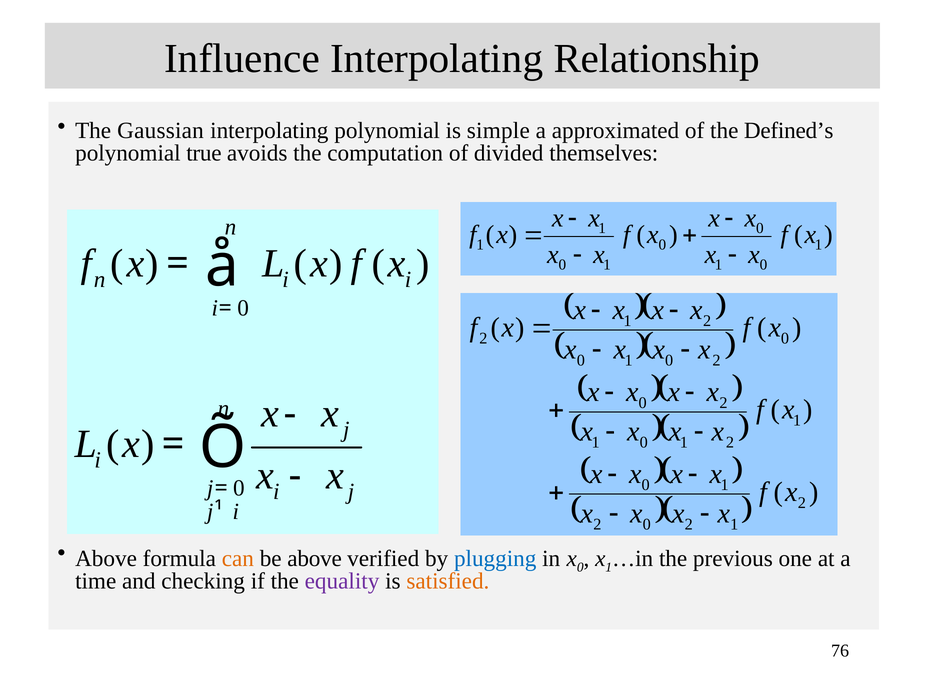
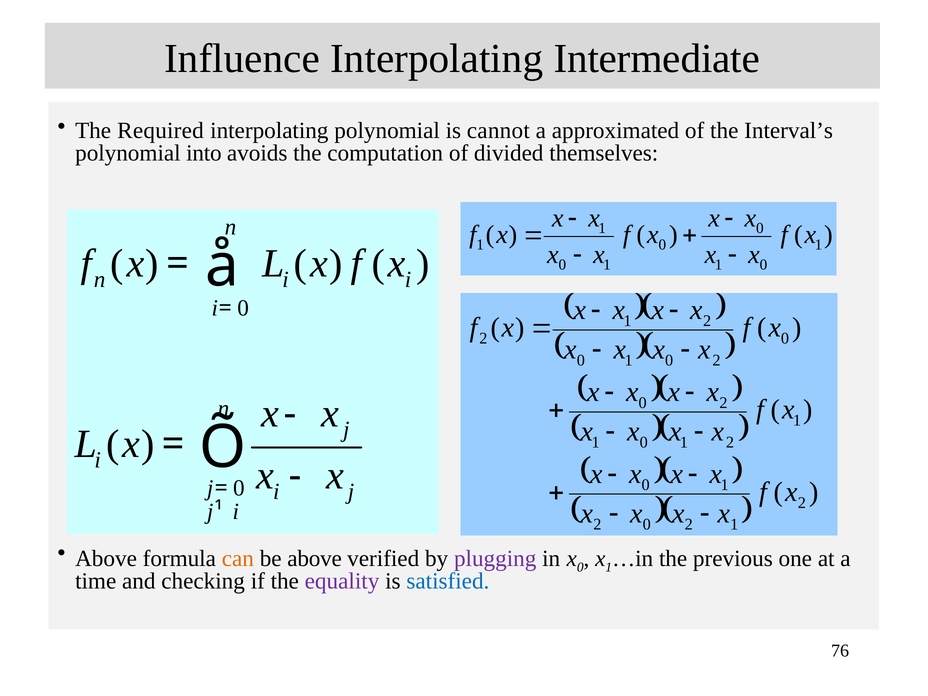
Relationship: Relationship -> Intermediate (657, 59)
Gaussian: Gaussian -> Required (161, 131)
simple: simple -> cannot (498, 131)
Defined’s: Defined’s -> Interval’s (789, 131)
true: true -> into (204, 153)
plugging colour: blue -> purple (495, 558)
satisfied colour: orange -> blue (448, 581)
